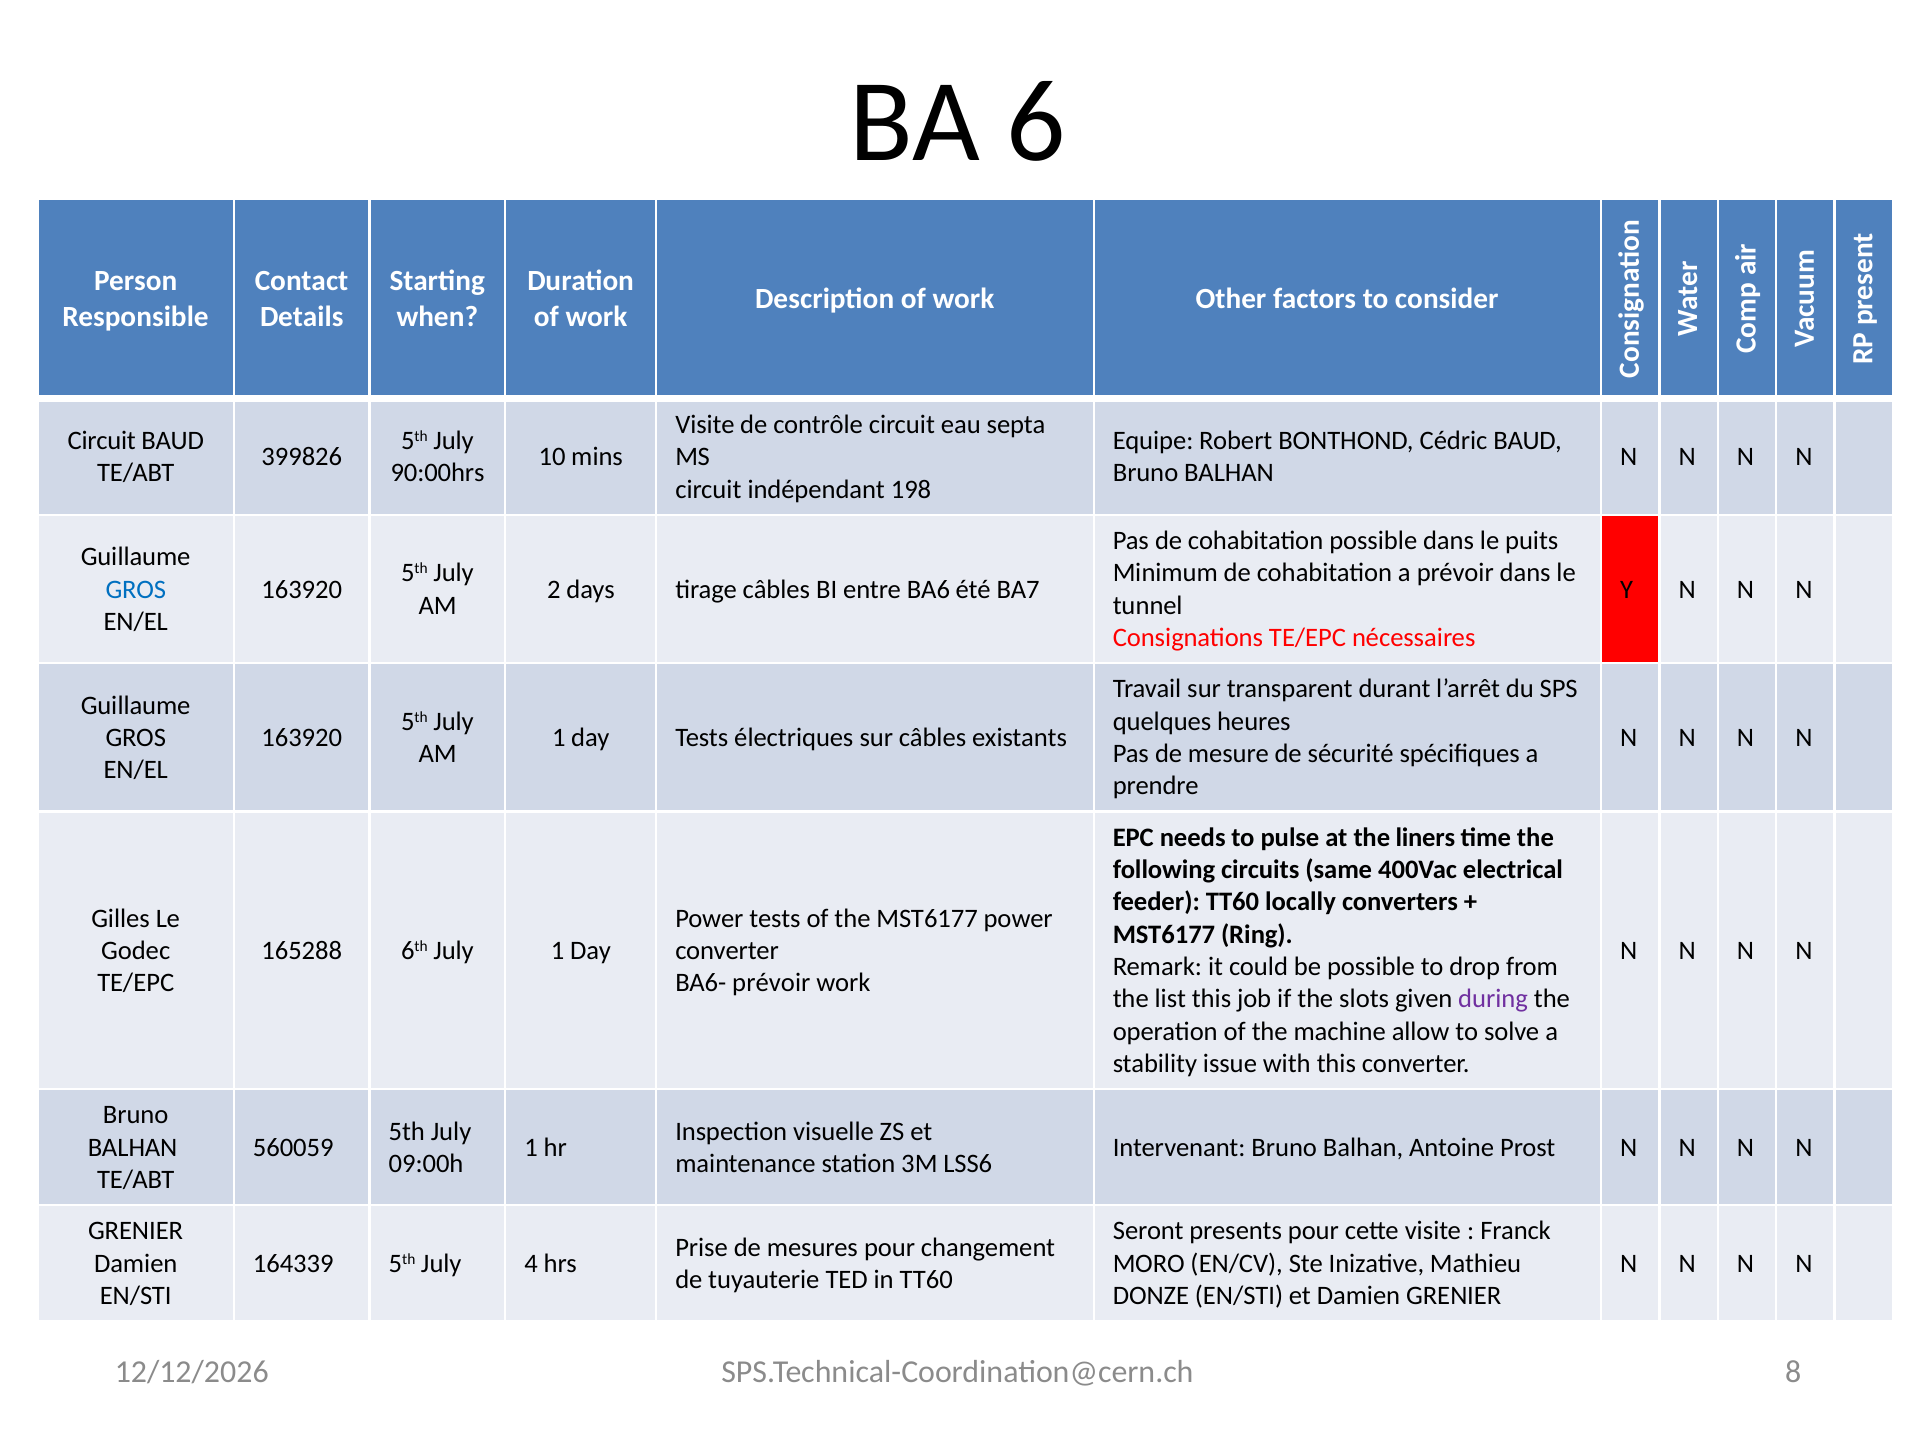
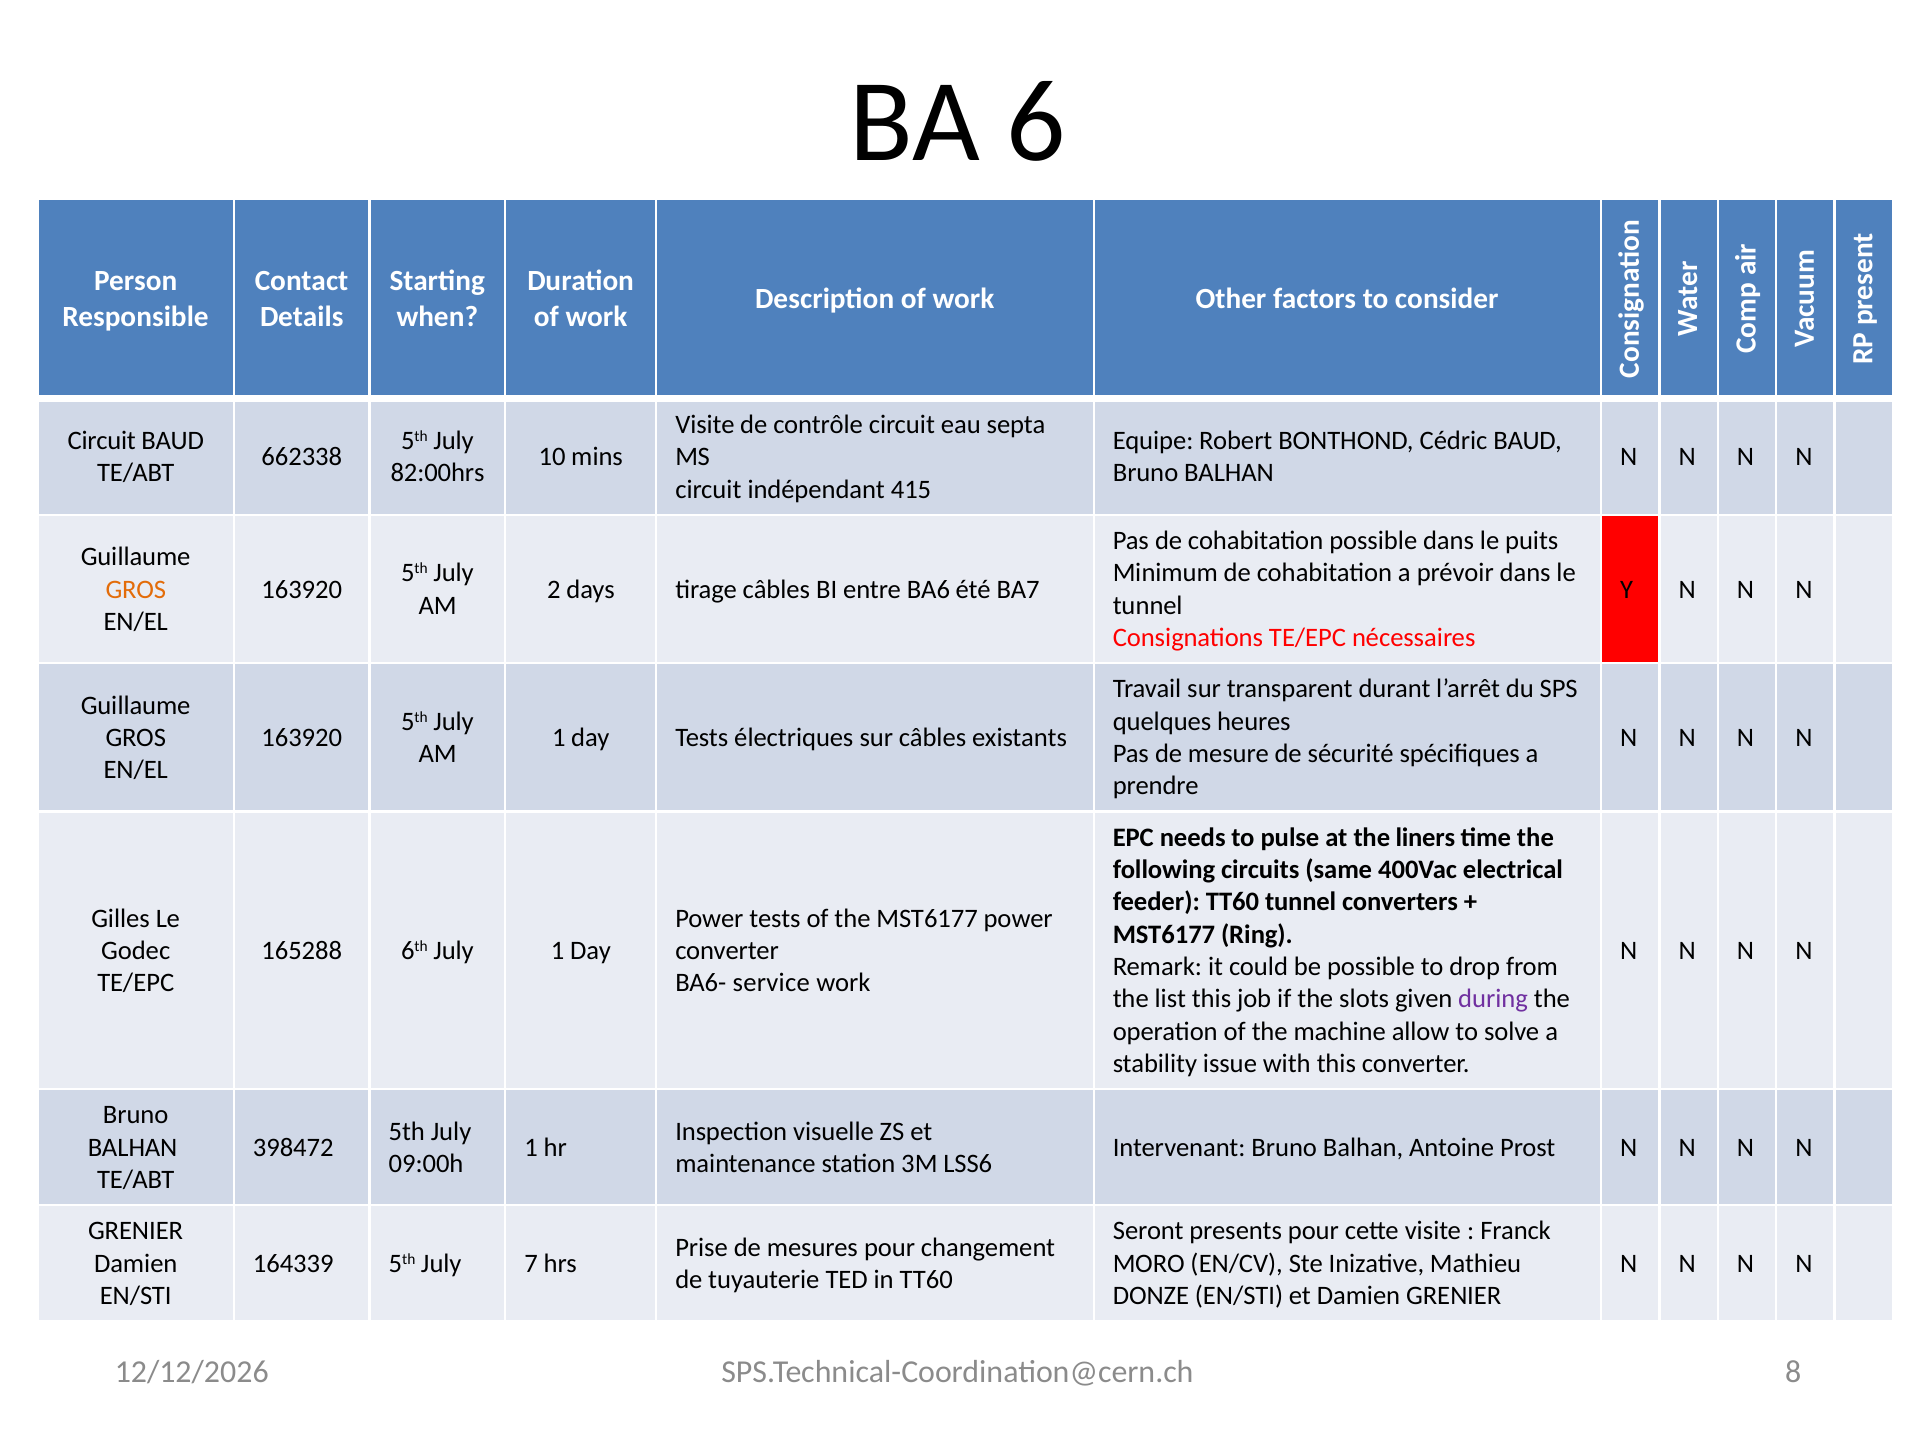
399826: 399826 -> 662338 (302, 457)
90:00hrs: 90:00hrs -> 82:00hrs (437, 473)
198: 198 -> 415 (911, 489)
GROS colour: blue -> orange (136, 589)
TT60 locally: locally -> tunnel (1301, 902)
BA6- prévoir: prévoir -> service (771, 983)
560059: 560059 -> 398472 (293, 1147)
4: 4 -> 7 (531, 1263)
